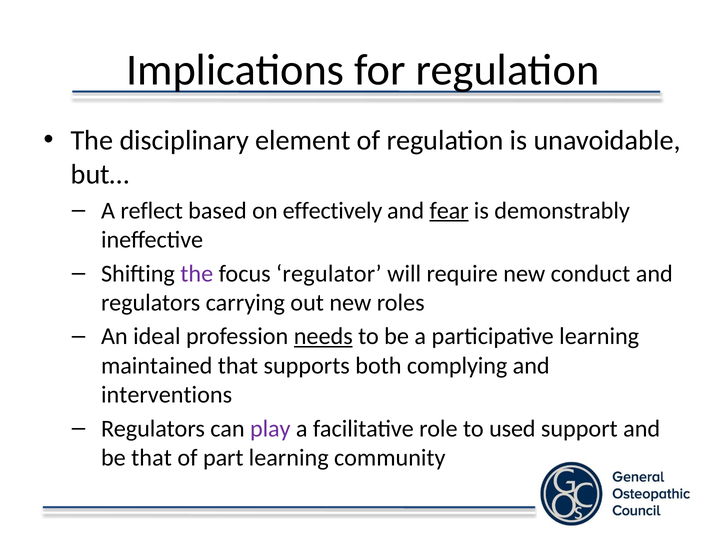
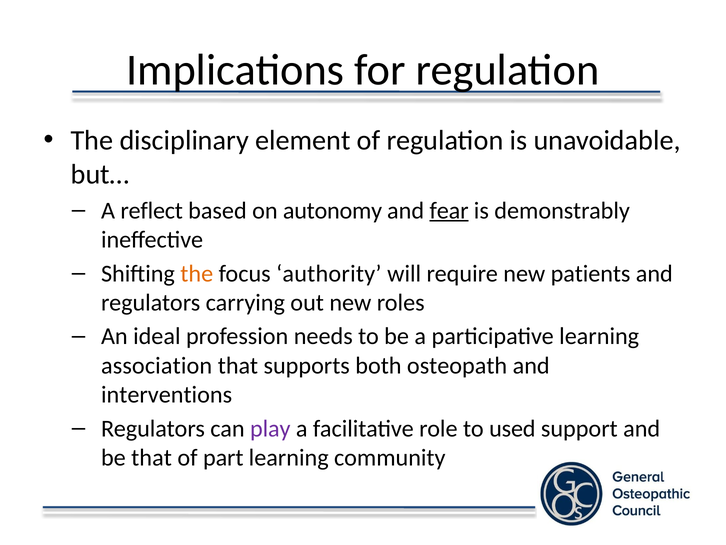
effectively: effectively -> autonomy (333, 210)
the colour: purple -> orange (197, 273)
regulator: regulator -> authority (329, 273)
conduct: conduct -> patients (591, 273)
needs underline: present -> none (323, 336)
maintained: maintained -> association (157, 365)
complying: complying -> osteopath (457, 365)
